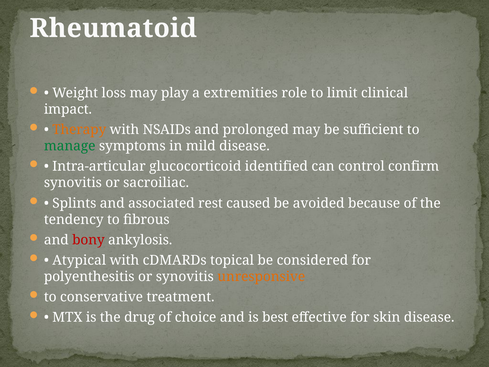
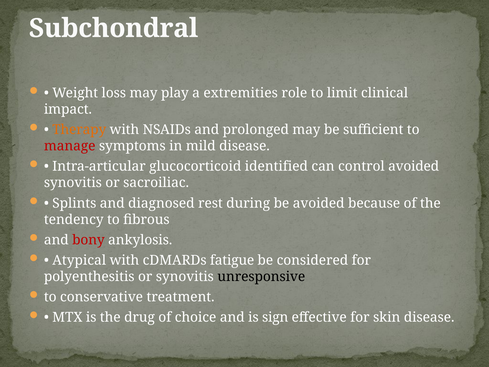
Rheumatoid: Rheumatoid -> Subchondral (114, 28)
manage colour: green -> red (70, 146)
control confirm: confirm -> avoided (414, 166)
associated: associated -> diagnosed (161, 203)
caused: caused -> during (248, 203)
topical: topical -> fatigue (232, 260)
unresponsive colour: orange -> black (261, 276)
best: best -> sign (275, 317)
